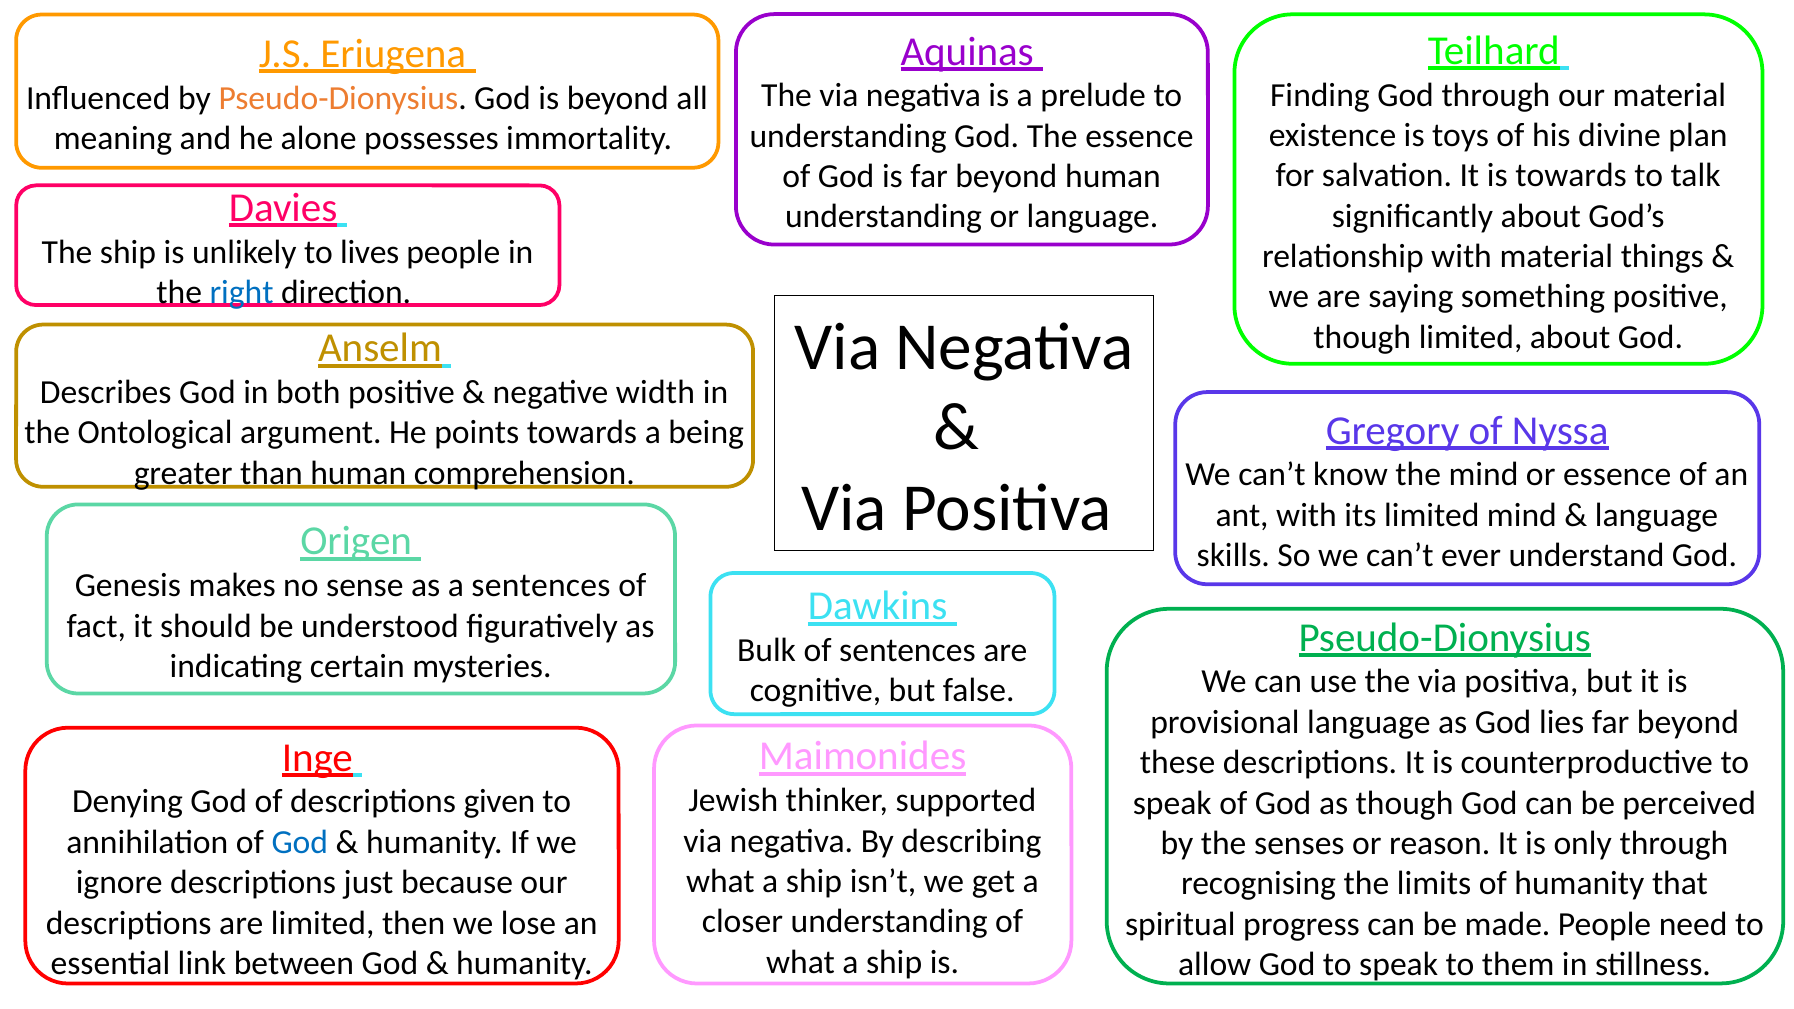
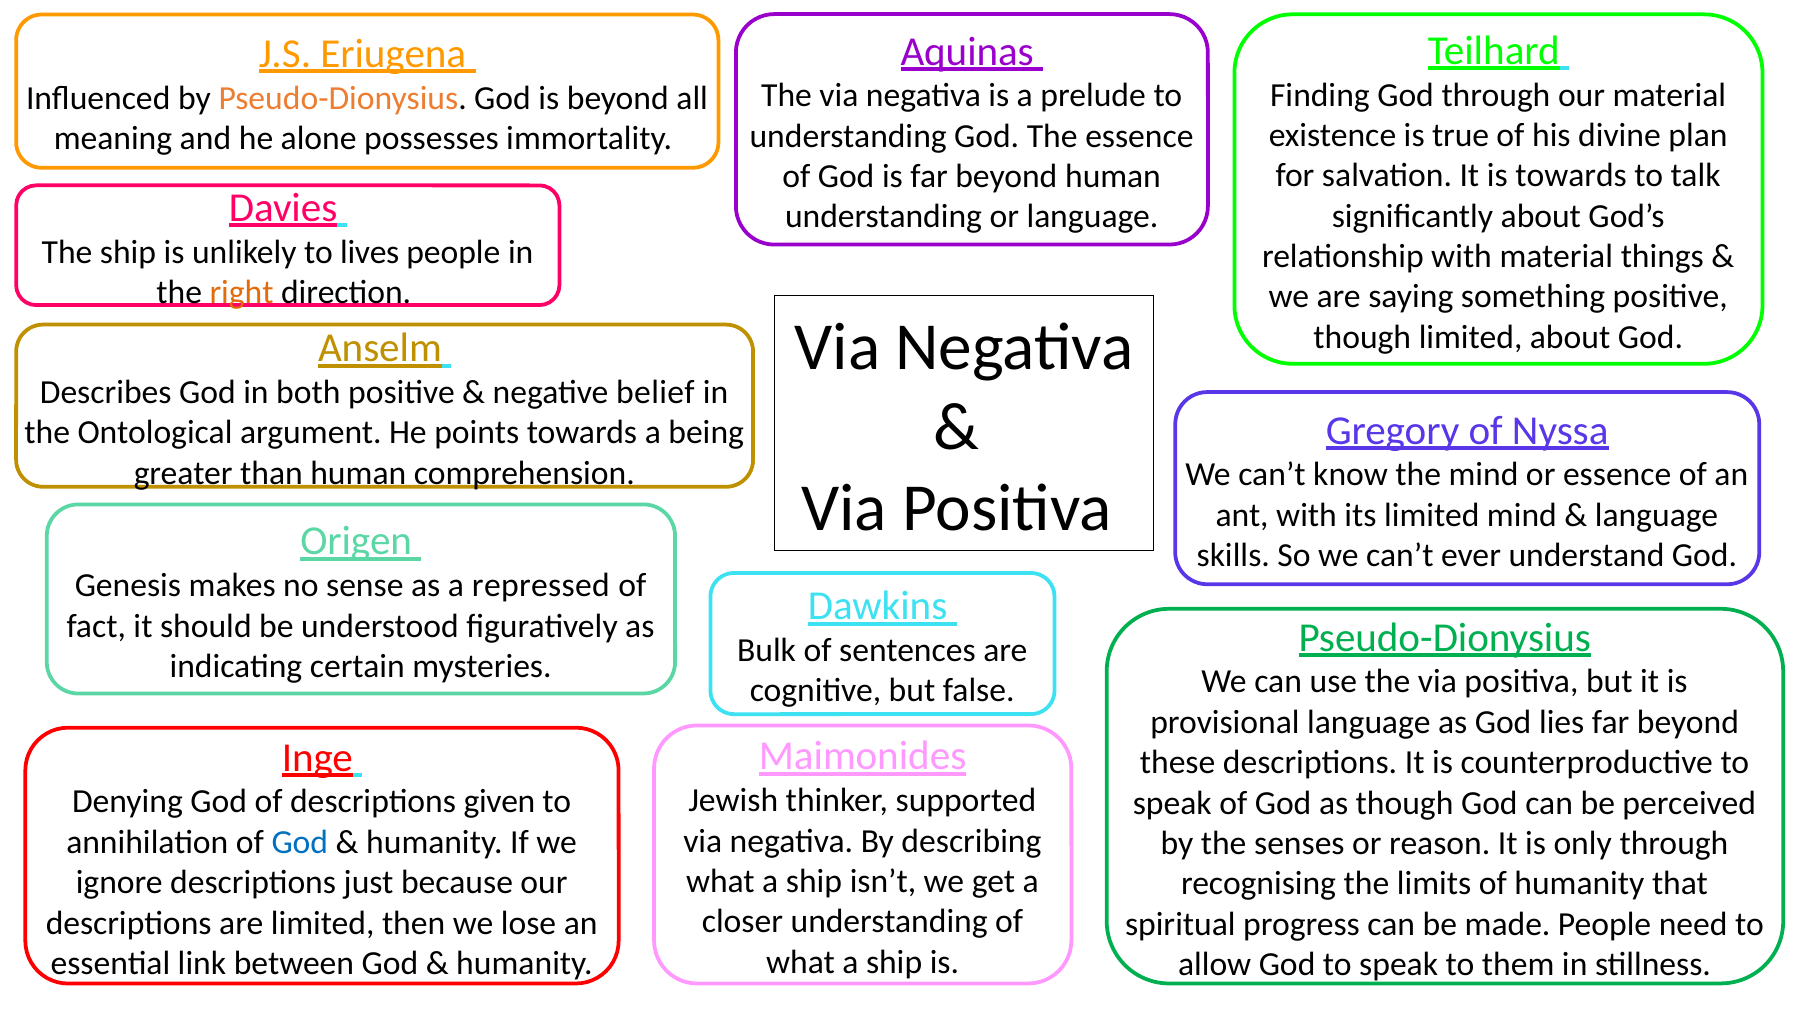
toys: toys -> true (1461, 135)
right colour: blue -> orange (242, 292)
width: width -> belief (655, 392)
a sentences: sentences -> repressed (541, 586)
